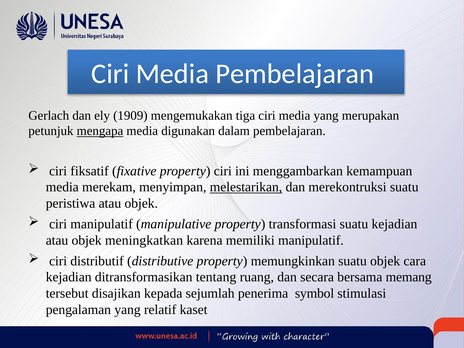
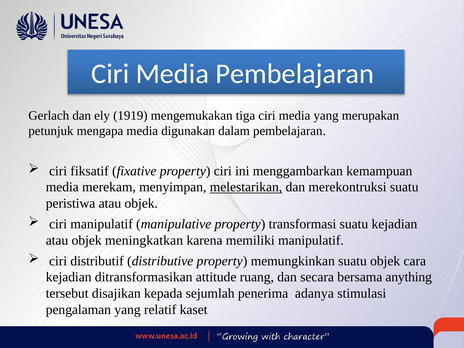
1909: 1909 -> 1919 (130, 116)
mengapa underline: present -> none (100, 131)
tentang: tentang -> attitude (216, 277)
memang: memang -> anything (409, 277)
symbol: symbol -> adanya (314, 293)
